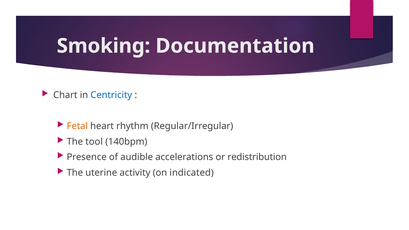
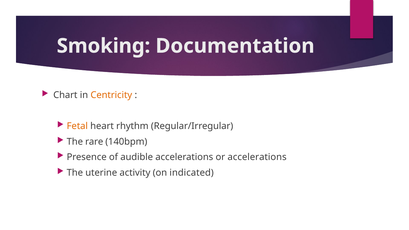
Centricity colour: blue -> orange (111, 95)
tool: tool -> rare (94, 142)
or redistribution: redistribution -> accelerations (257, 157)
